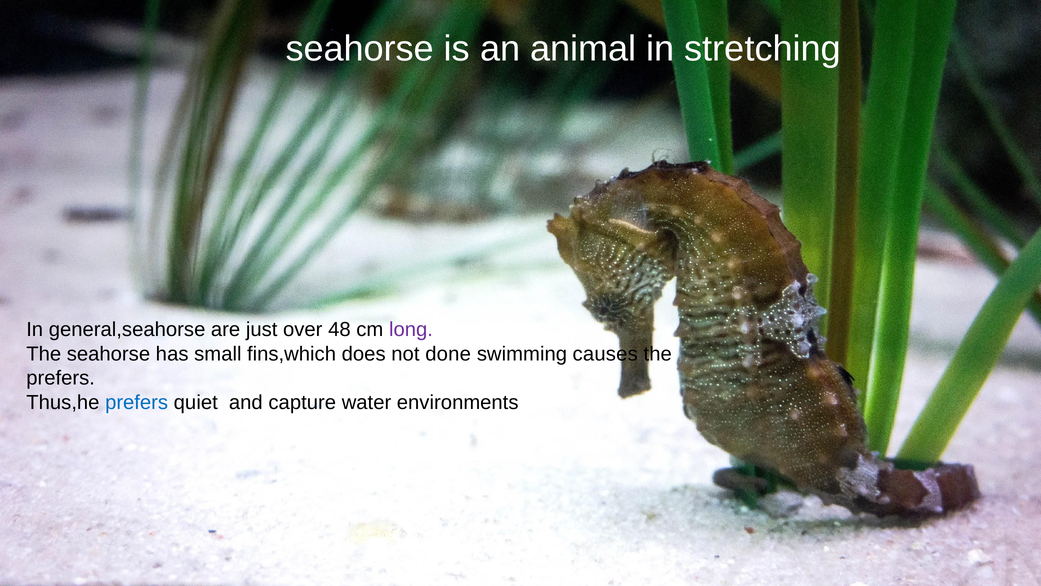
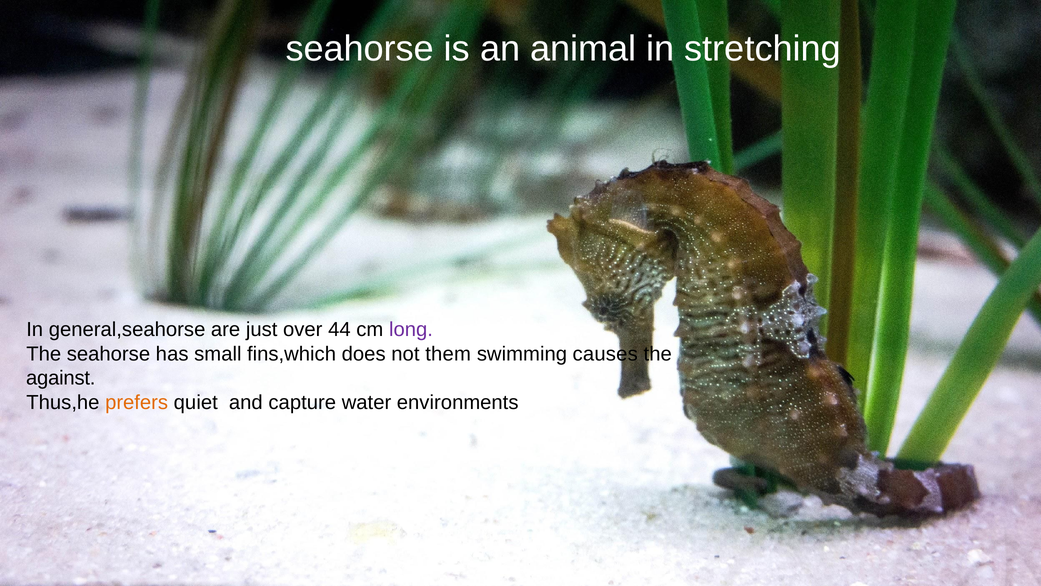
48: 48 -> 44 (339, 329)
done: done -> them (448, 354)
prefers: prefers -> against (61, 378)
prefers colour: blue -> orange (137, 402)
